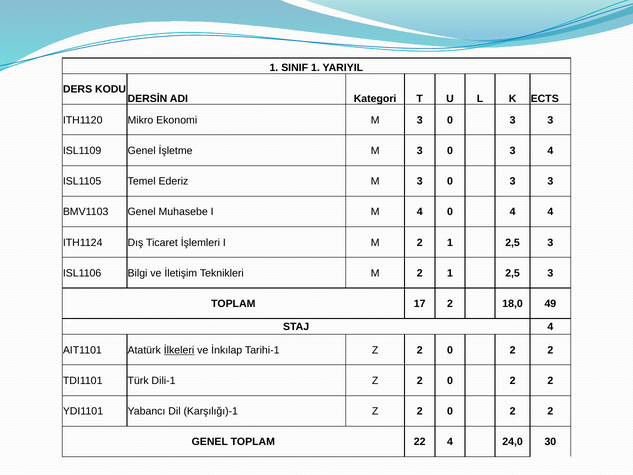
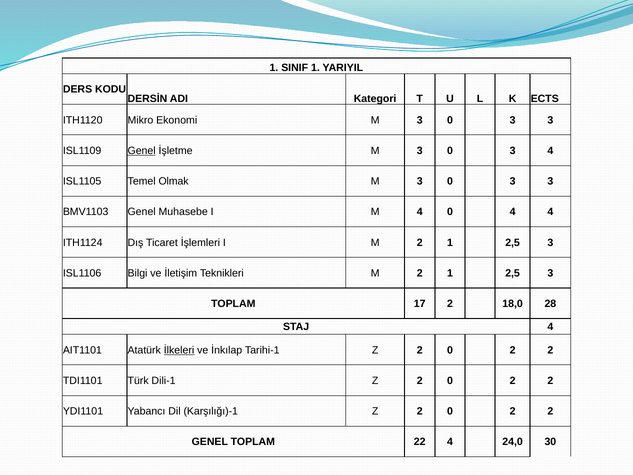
Genel underline: none -> present (142, 151)
Ederiz: Ederiz -> Olmak (174, 181)
49: 49 -> 28 (550, 304)
